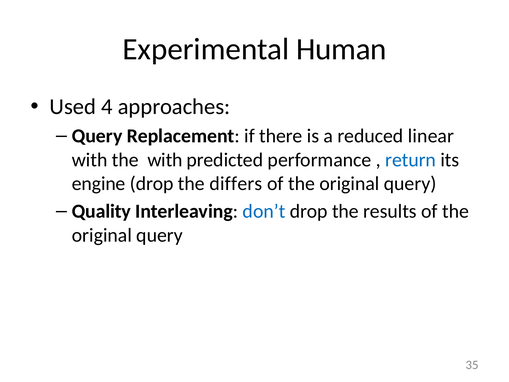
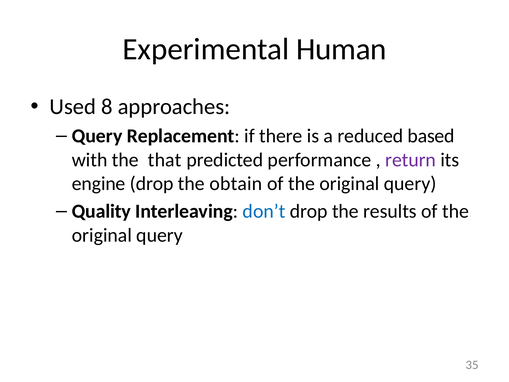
4: 4 -> 8 (107, 107)
linear: linear -> based (431, 136)
the with: with -> that (165, 160)
return colour: blue -> purple (411, 160)
differs: differs -> obtain (236, 184)
